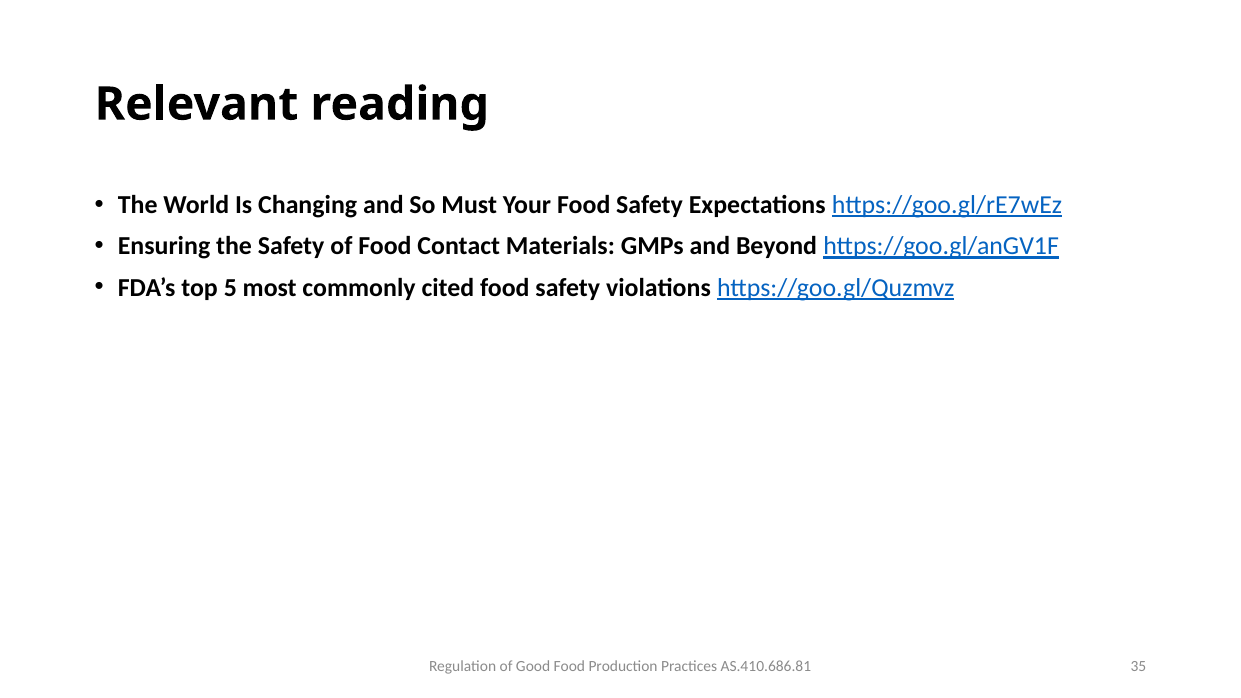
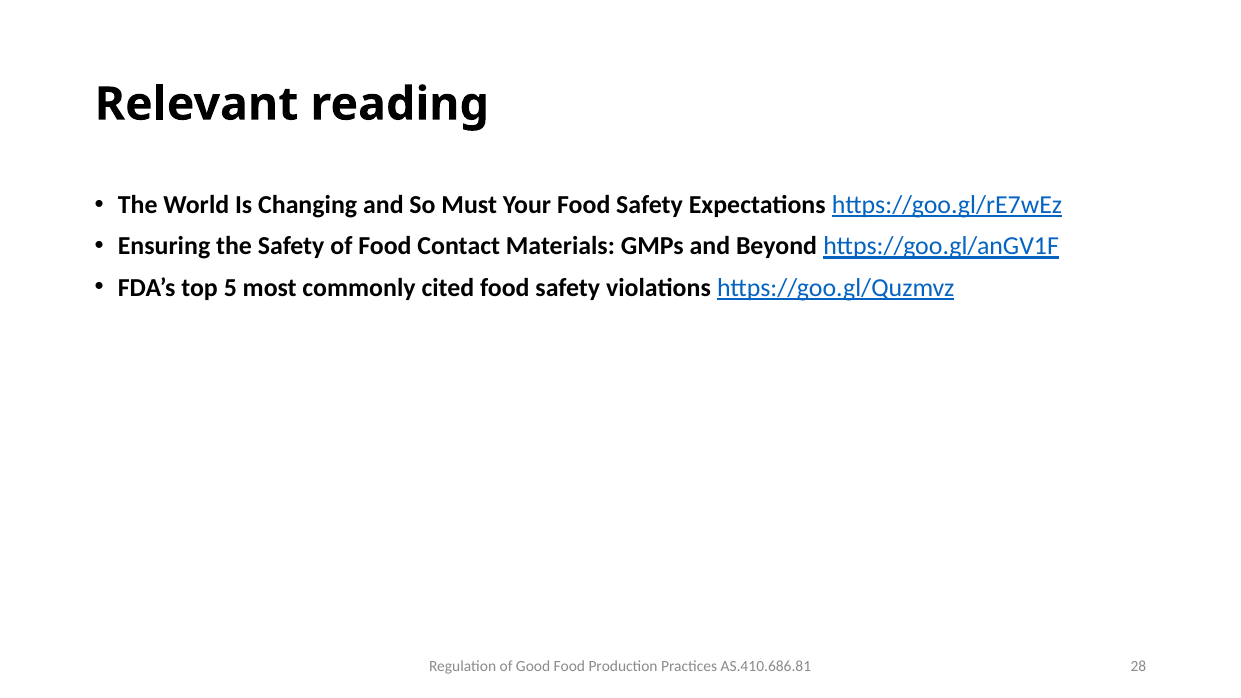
35: 35 -> 28 (1138, 666)
